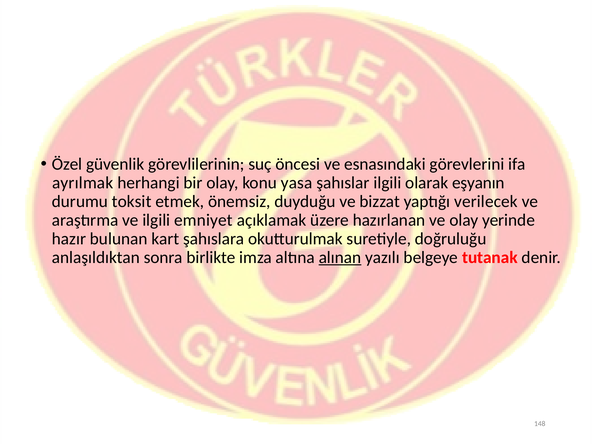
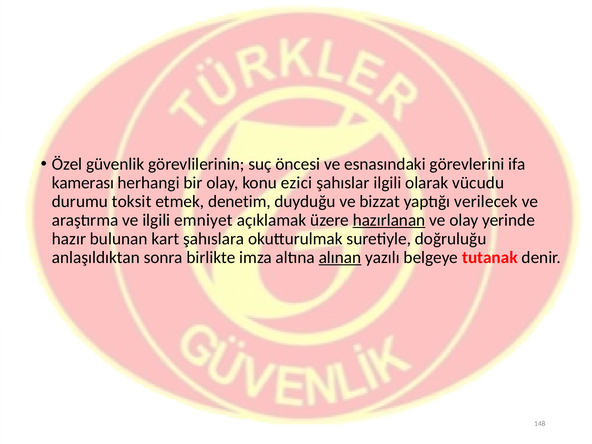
ayrılmak: ayrılmak -> kamerası (83, 183)
yasa: yasa -> ezici (297, 183)
eşyanın: eşyanın -> vücudu (478, 183)
önemsiz: önemsiz -> denetim (239, 202)
hazırlanan underline: none -> present (389, 220)
